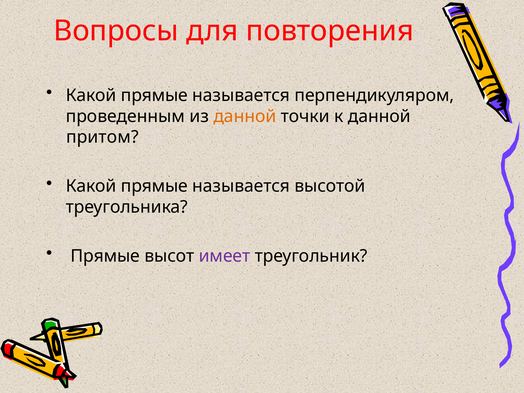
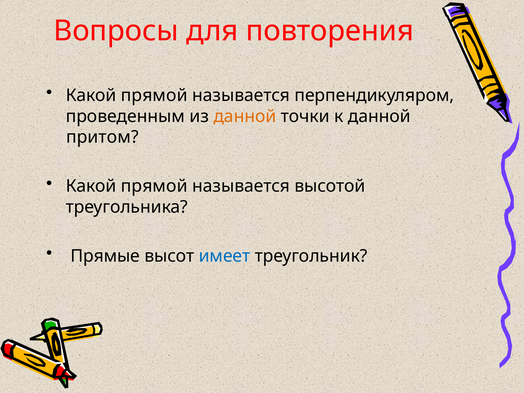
прямые: прямые -> прямой (154, 95)
прямые: прямые -> прямой (154, 186)
имеет colour: purple -> blue (225, 256)
